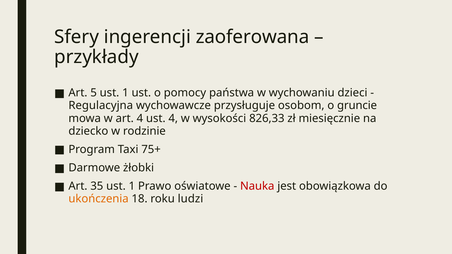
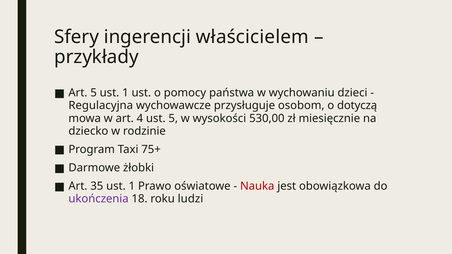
zaoferowana: zaoferowana -> właścicielem (252, 37)
gruncie: gruncie -> dotyczą (357, 106)
ust 4: 4 -> 5 (173, 118)
826,33: 826,33 -> 530,00 (267, 118)
ukończenia colour: orange -> purple (99, 199)
